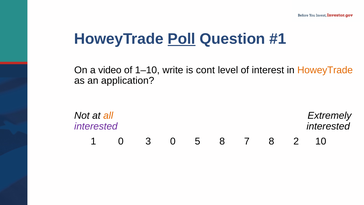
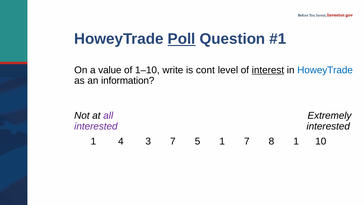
video: video -> value (110, 70)
interest underline: none -> present (268, 70)
HoweyTrade colour: orange -> blue (325, 70)
application: application -> information (128, 81)
all colour: orange -> purple (108, 115)
1 0: 0 -> 4 (121, 141)
3 0: 0 -> 7 (173, 141)
5 8: 8 -> 1 (222, 141)
8 2: 2 -> 1 (296, 141)
